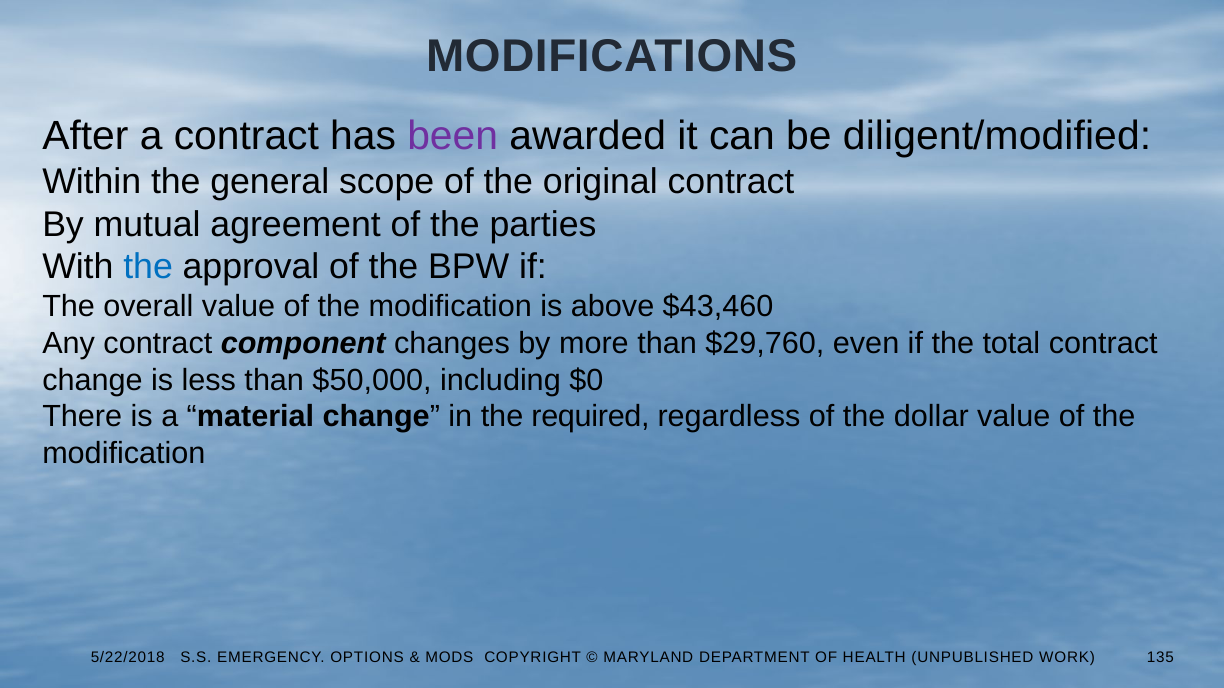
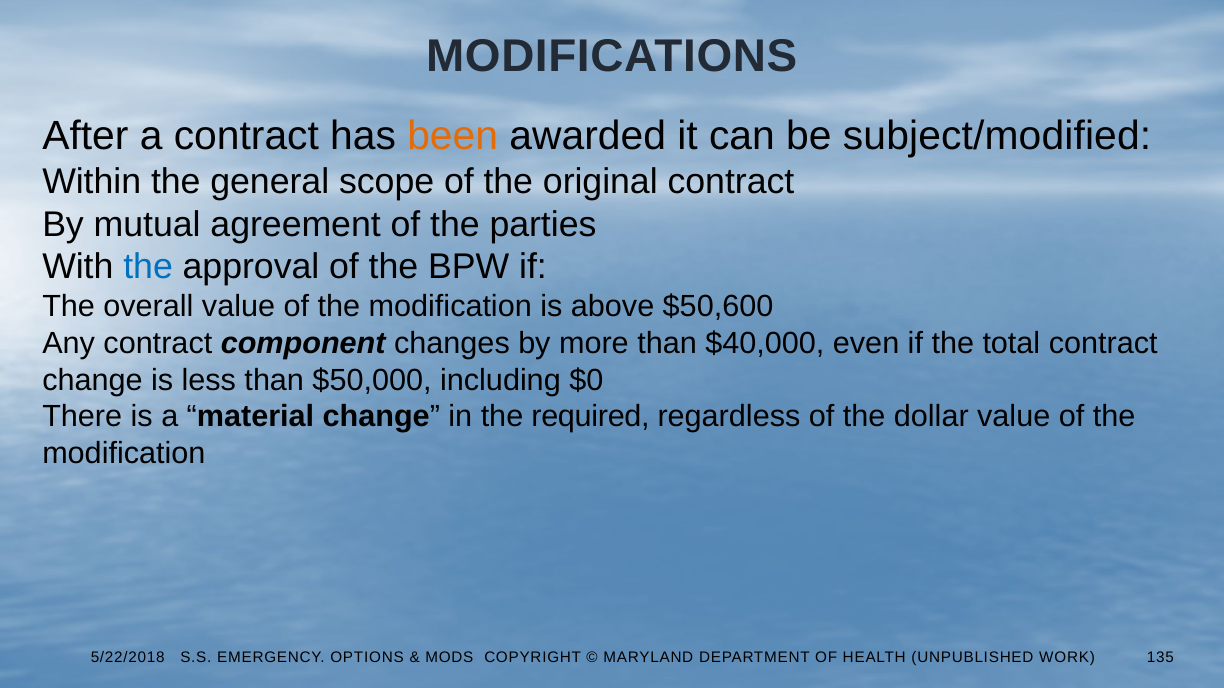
been colour: purple -> orange (453, 136)
diligent/modified: diligent/modified -> subject/modified (997, 136)
$43,460: $43,460 -> $50,600 (718, 307)
$29,760: $29,760 -> $40,000 (765, 343)
